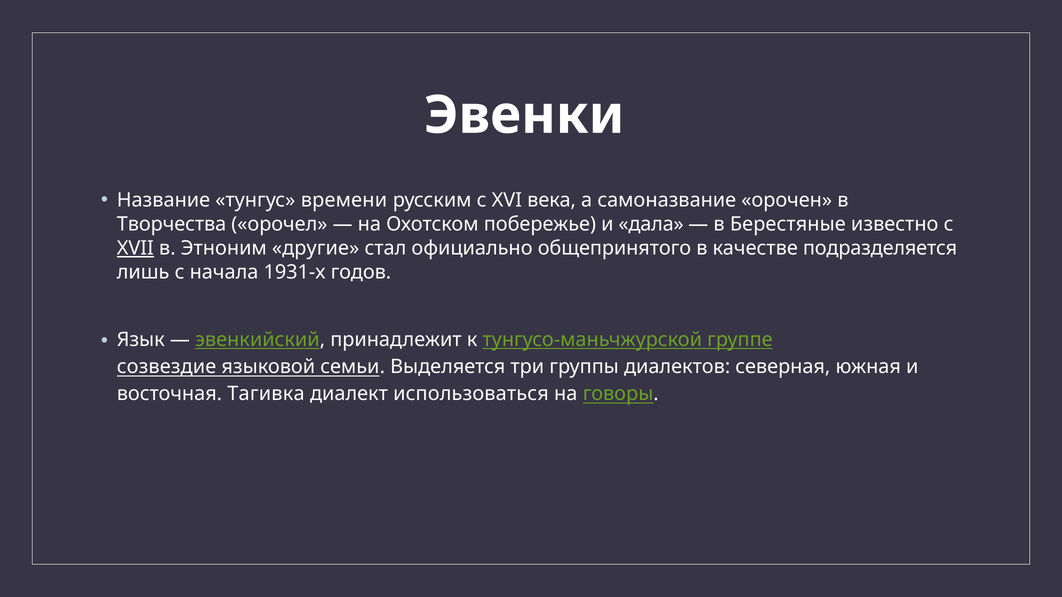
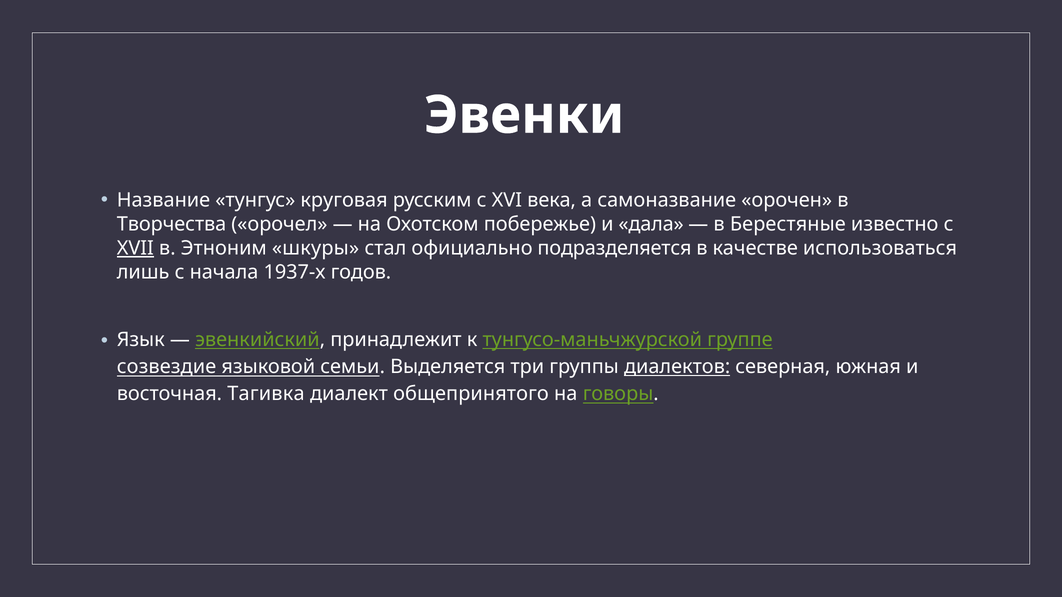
времени: времени -> круговая (344, 201)
другие: другие -> шкуры (316, 248)
общепринятого: общепринятого -> подразделяется (615, 248)
подразделяется: подразделяется -> использоваться (880, 248)
1931-х: 1931-х -> 1937-х (295, 272)
диалектов underline: none -> present (677, 367)
использоваться: использоваться -> общепринятого (471, 394)
